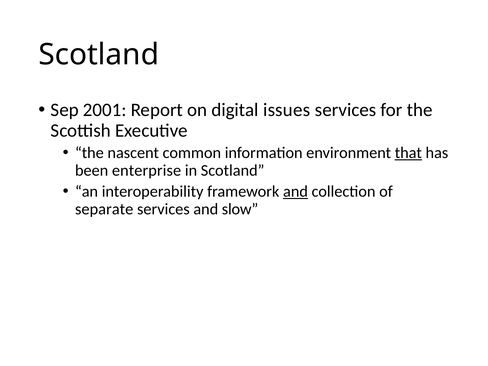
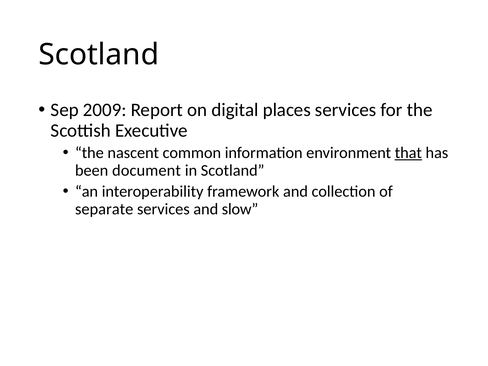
2001: 2001 -> 2009 (105, 110)
issues: issues -> places (287, 110)
enterprise: enterprise -> document (146, 171)
and underline: present -> none (295, 191)
